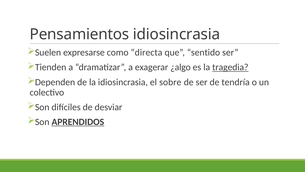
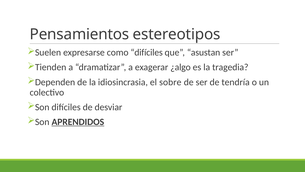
Pensamientos idiosincrasia: idiosincrasia -> estereotipos (177, 34)
como directa: directa -> difíciles (147, 52)
sentido: sentido -> asustan (204, 52)
tragedia underline: present -> none (230, 67)
